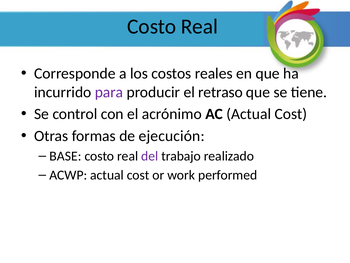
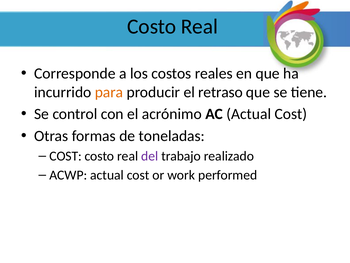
para colour: purple -> orange (109, 92)
ejecución: ejecución -> toneladas (172, 136)
BASE: BASE -> COST (66, 156)
